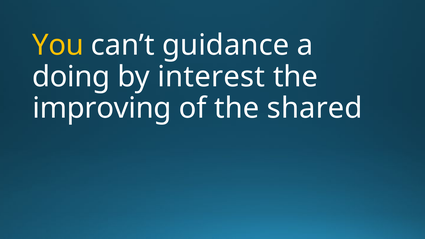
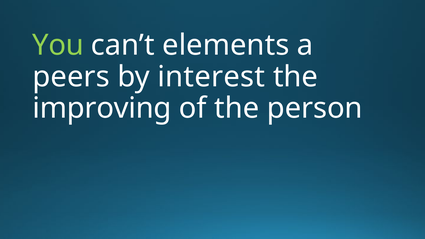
You colour: yellow -> light green (58, 45)
guidance: guidance -> elements (226, 45)
doing: doing -> peers (71, 77)
shared: shared -> person (315, 108)
